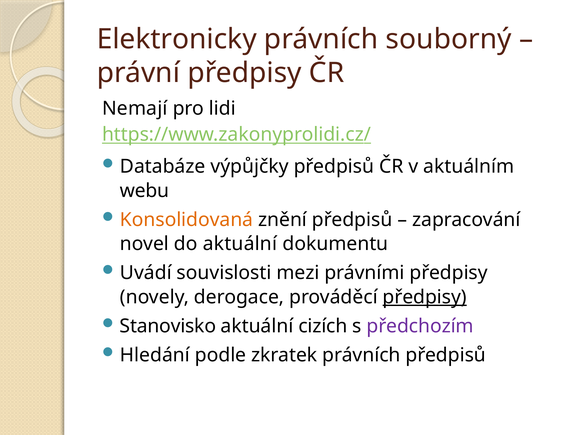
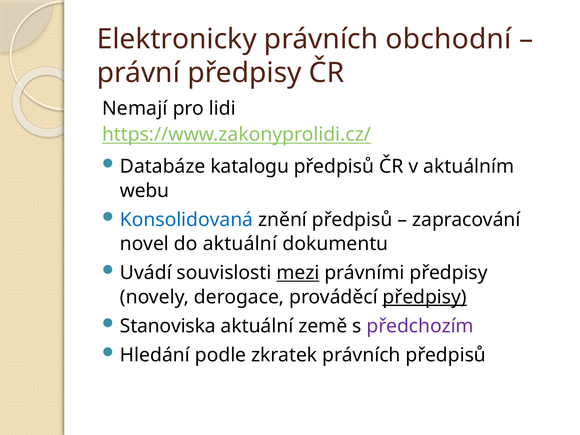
souborný: souborný -> obchodní (449, 39)
výpůjčky: výpůjčky -> katalogu (250, 167)
Konsolidovaná colour: orange -> blue (187, 220)
mezi underline: none -> present (298, 273)
Stanovisko: Stanovisko -> Stanoviska (168, 326)
cizích: cizích -> země (323, 326)
